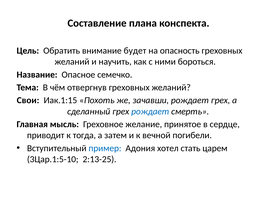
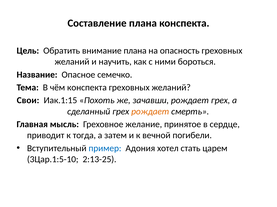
внимание будет: будет -> плана (135, 51)
чём отвергнув: отвергнув -> конспекта (87, 88)
рождает colour: blue -> orange (150, 112)
